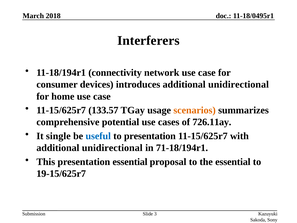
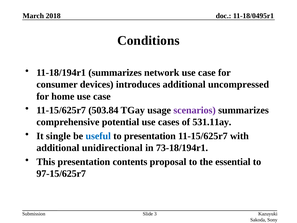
Interferers: Interferers -> Conditions (148, 41)
11-18/194r1 connectivity: connectivity -> summarizes (115, 72)
introduces additional unidirectional: unidirectional -> uncompressed (239, 84)
133.57: 133.57 -> 503.84 (103, 110)
scenarios colour: orange -> purple (195, 110)
726.11ay: 726.11ay -> 531.11ay (212, 122)
71-18/194r1: 71-18/194r1 -> 73-18/194r1 (182, 148)
presentation essential: essential -> contents (130, 162)
19-15/625r7: 19-15/625r7 -> 97-15/625r7 (61, 173)
